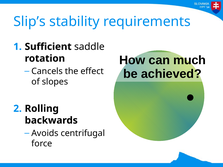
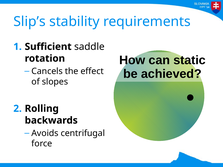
much: much -> static (190, 60)
